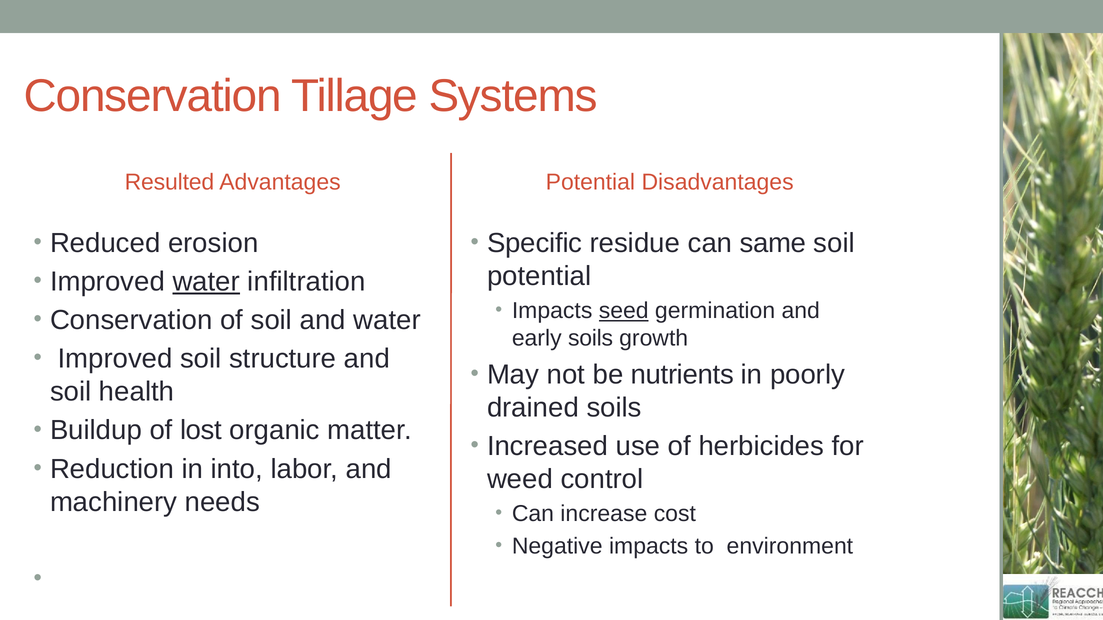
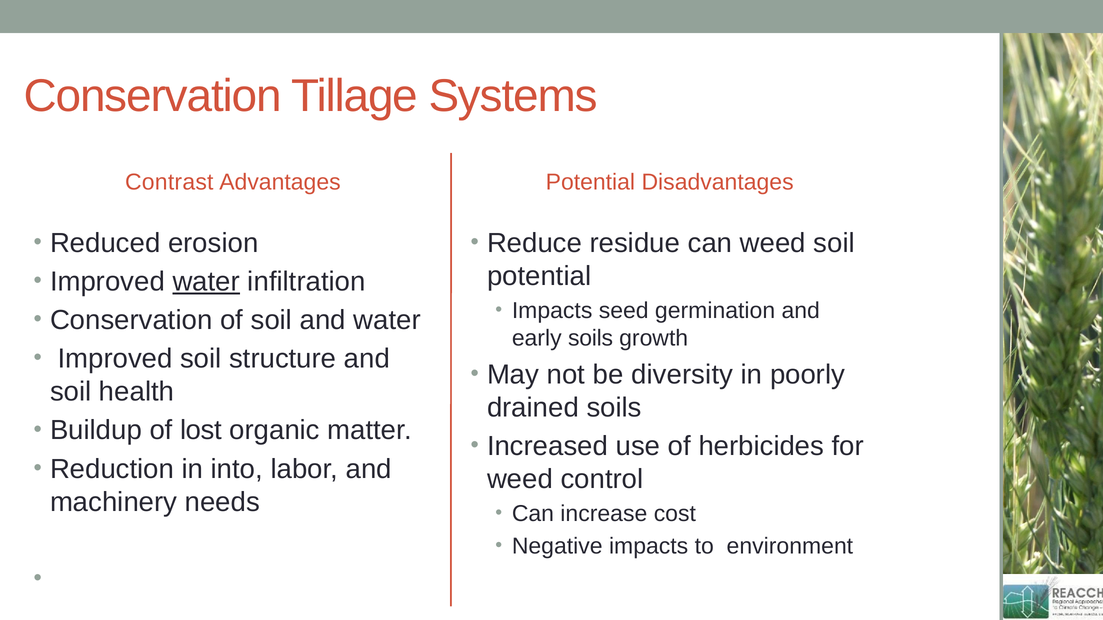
Resulted: Resulted -> Contrast (169, 182)
Specific: Specific -> Reduce (535, 243)
can same: same -> weed (773, 243)
seed underline: present -> none (624, 311)
nutrients: nutrients -> diversity (682, 375)
